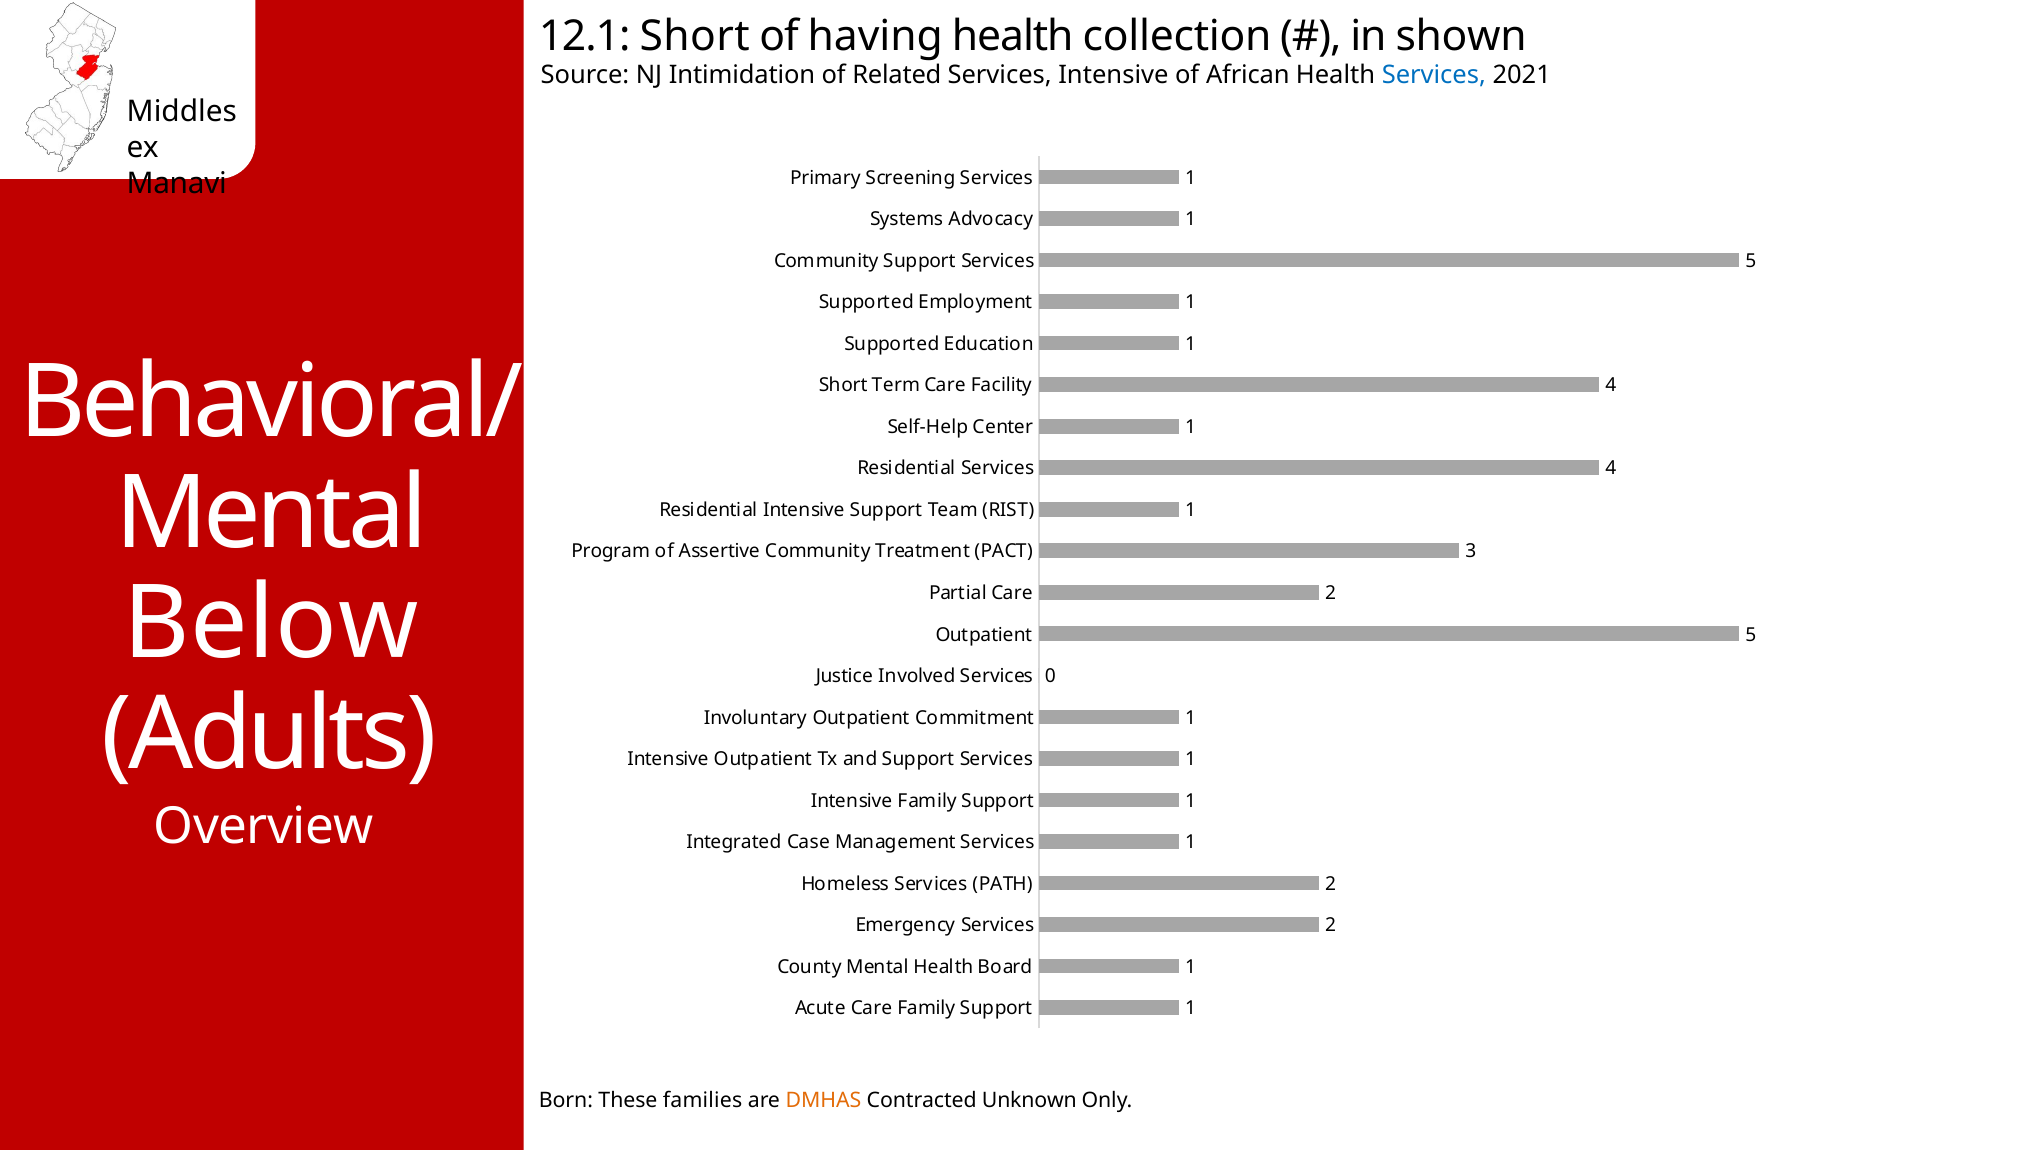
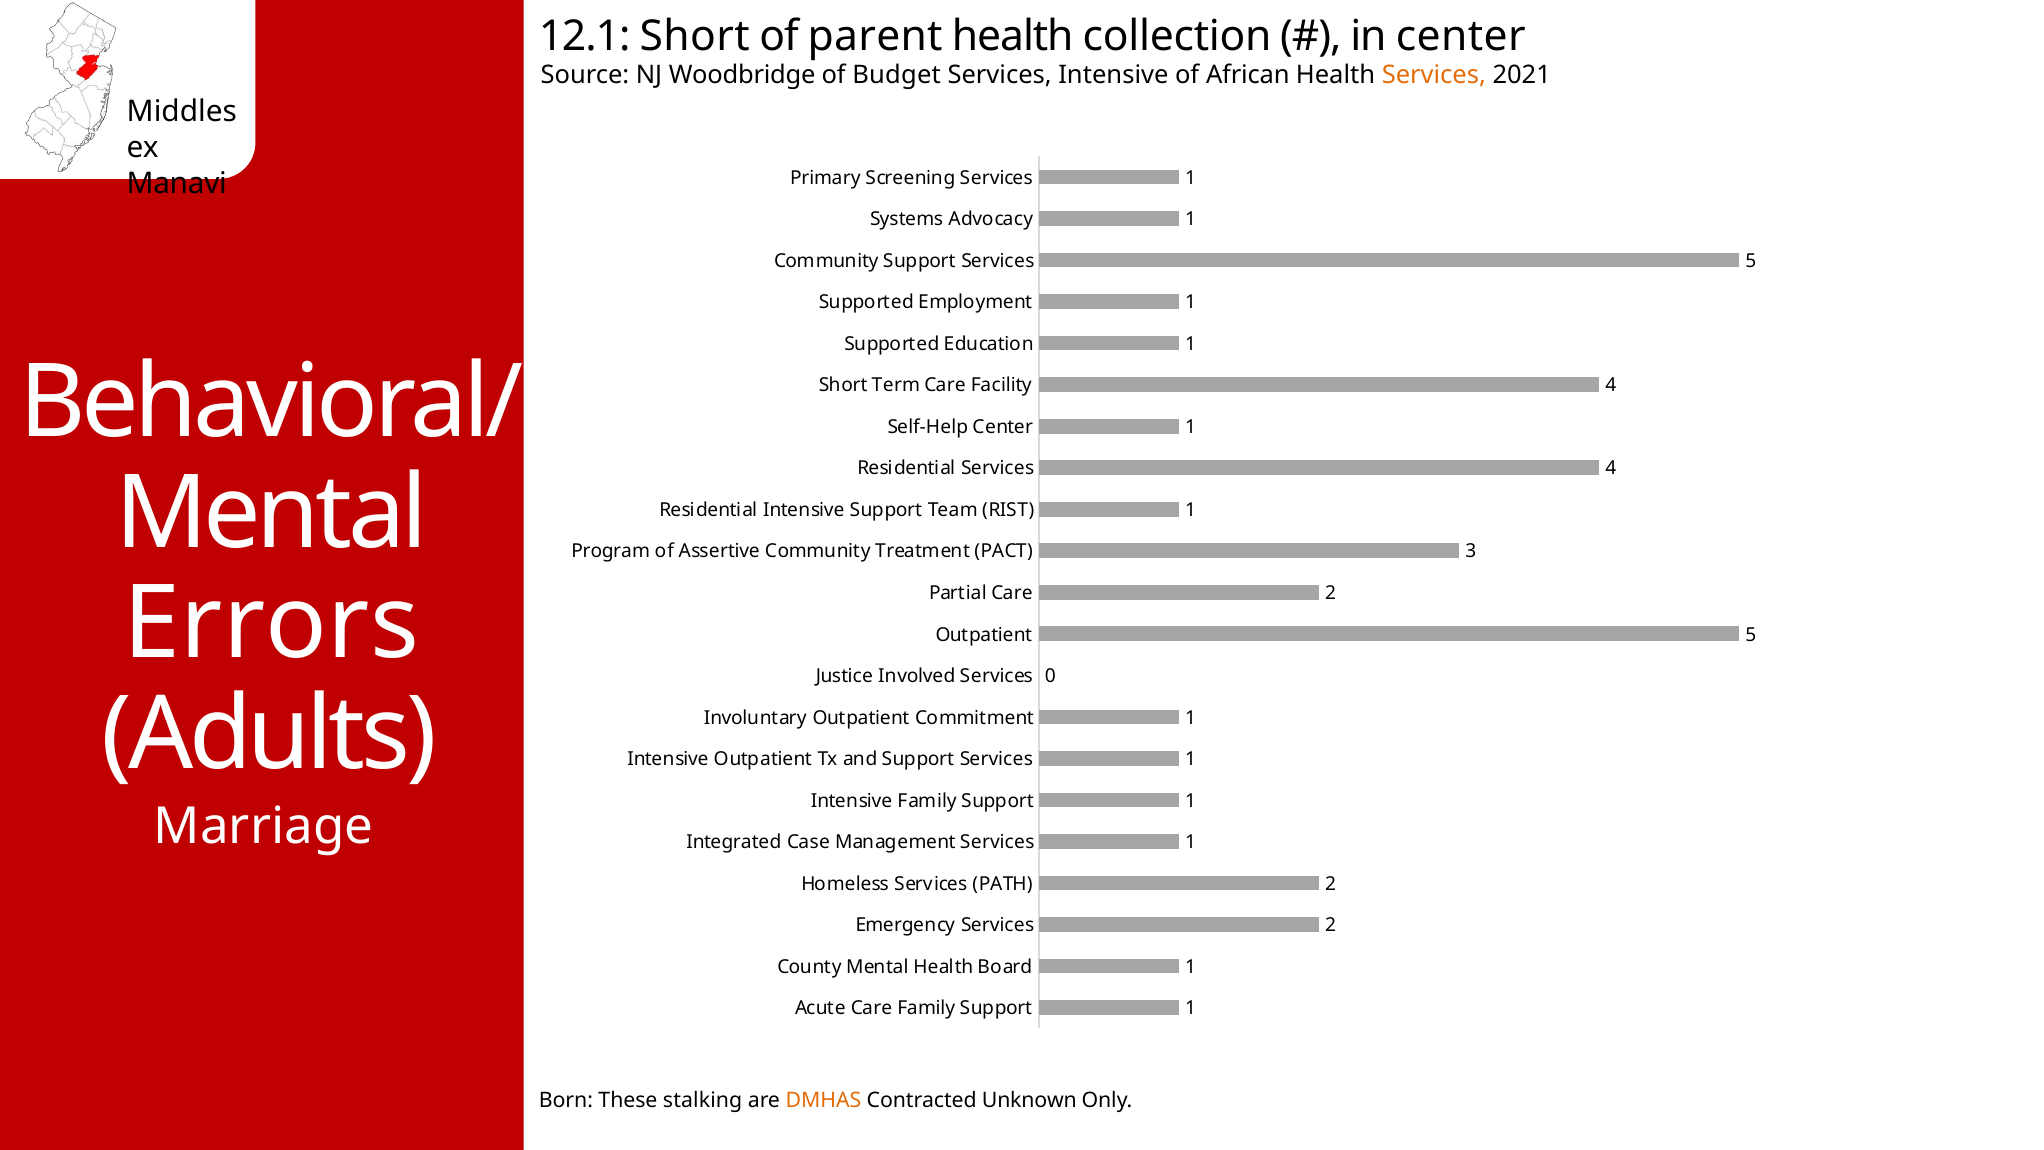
having: having -> parent (875, 36)
in shown: shown -> center (1461, 36)
Intimidation: Intimidation -> Woodbridge (742, 75)
Related: Related -> Budget (897, 75)
Services colour: blue -> orange (1434, 75)
Below: Below -> Errors (271, 624)
Overview: Overview -> Marriage (264, 827)
families: families -> stalking (703, 1100)
